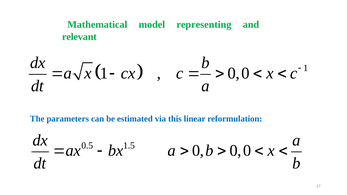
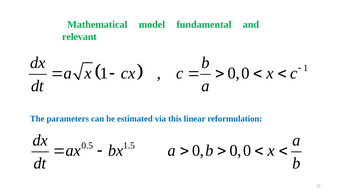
representing: representing -> fundamental (204, 25)
